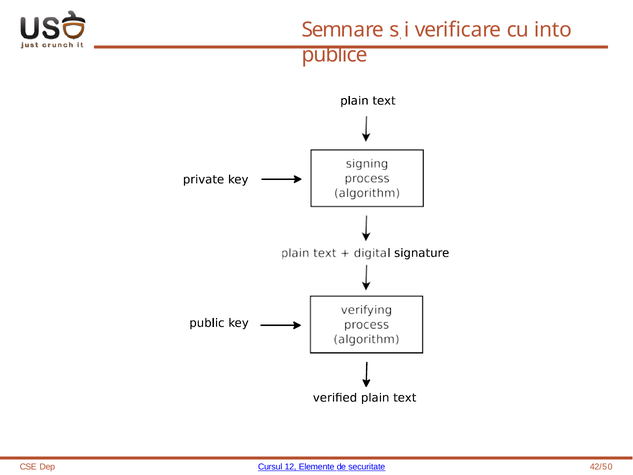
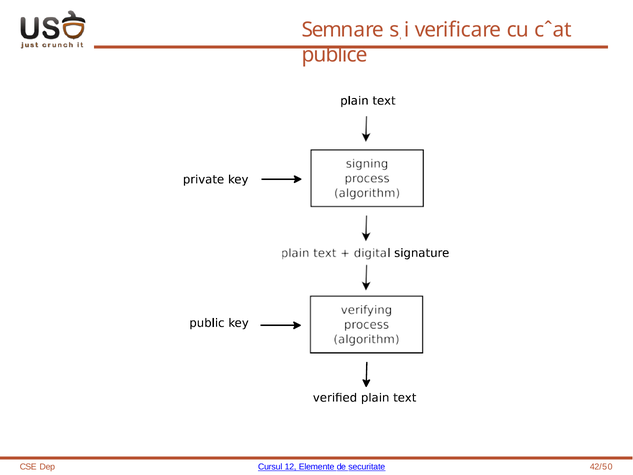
into: into -> cˆat (553, 30)
